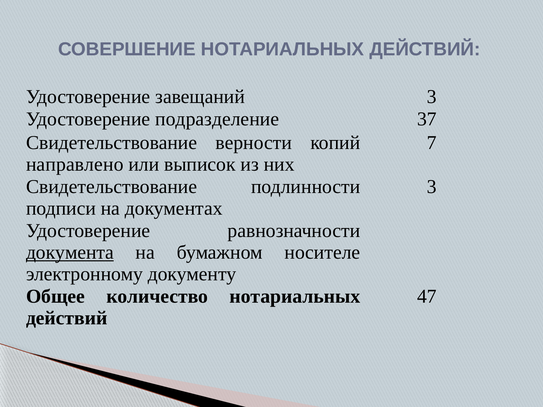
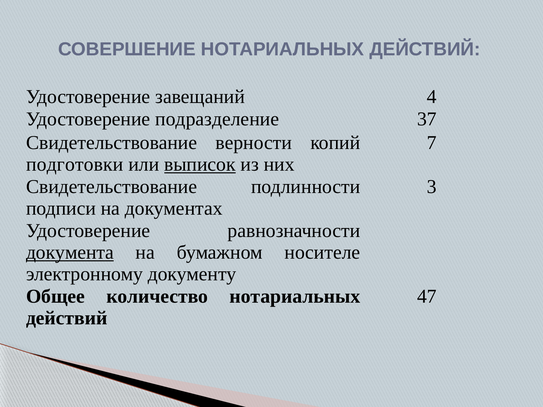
завещаний 3: 3 -> 4 (432, 97)
направлено: направлено -> подготовки (75, 164)
выписок underline: none -> present (200, 164)
